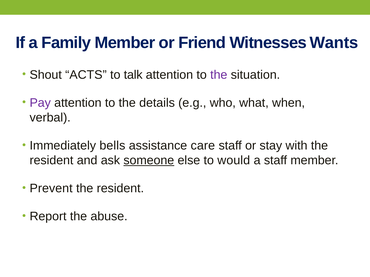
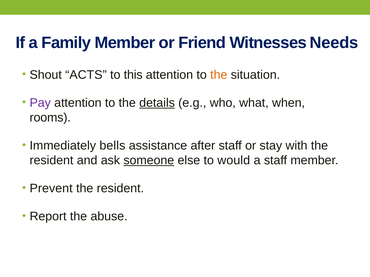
Wants: Wants -> Needs (334, 43)
talk: talk -> this (133, 75)
the colour: purple -> orange (219, 75)
details underline: none -> present (157, 103)
verbal: verbal -> rooms (50, 118)
care: care -> after (203, 146)
